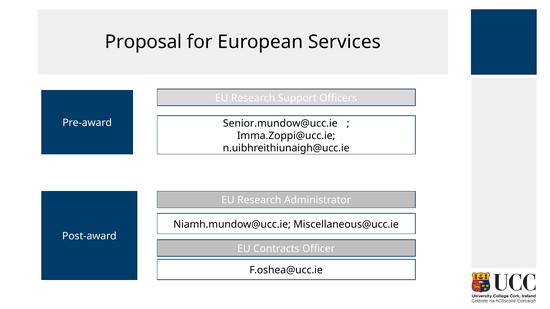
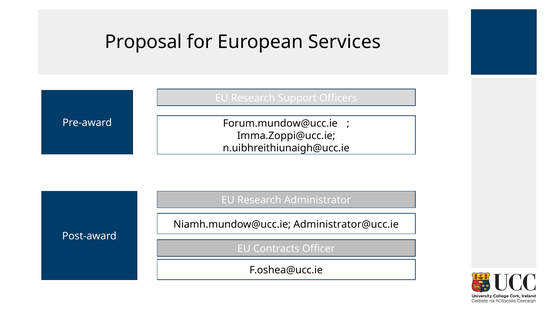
Senior.mundow@ucc.ie: Senior.mundow@ucc.ie -> Forum.mundow@ucc.ie (280, 123)
Miscellaneous@ucc.ie: Miscellaneous@ucc.ie -> Administrator@ucc.ie (346, 225)
